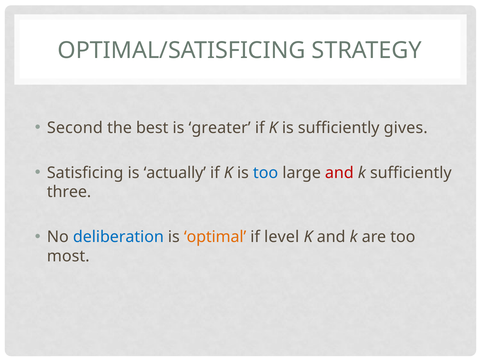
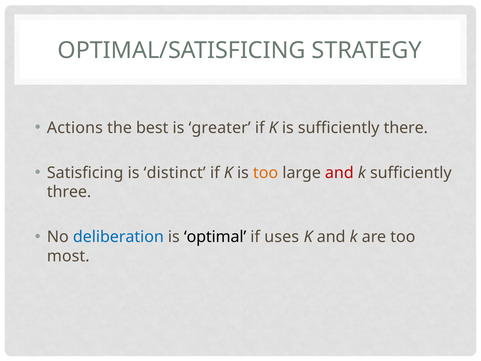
Second: Second -> Actions (75, 128)
gives: gives -> there (406, 128)
actually: actually -> distinct (175, 173)
too colour: blue -> orange (266, 173)
optimal colour: orange -> black (215, 237)
level: level -> uses (282, 237)
